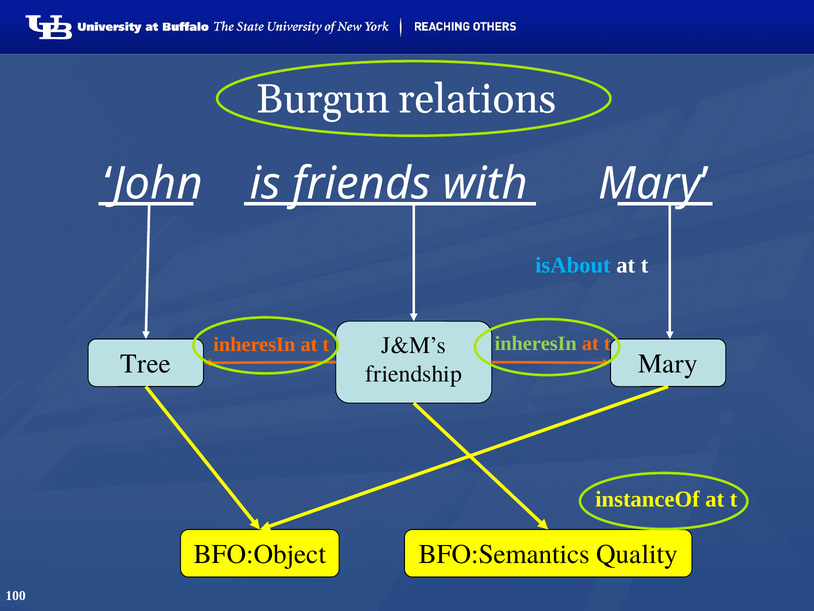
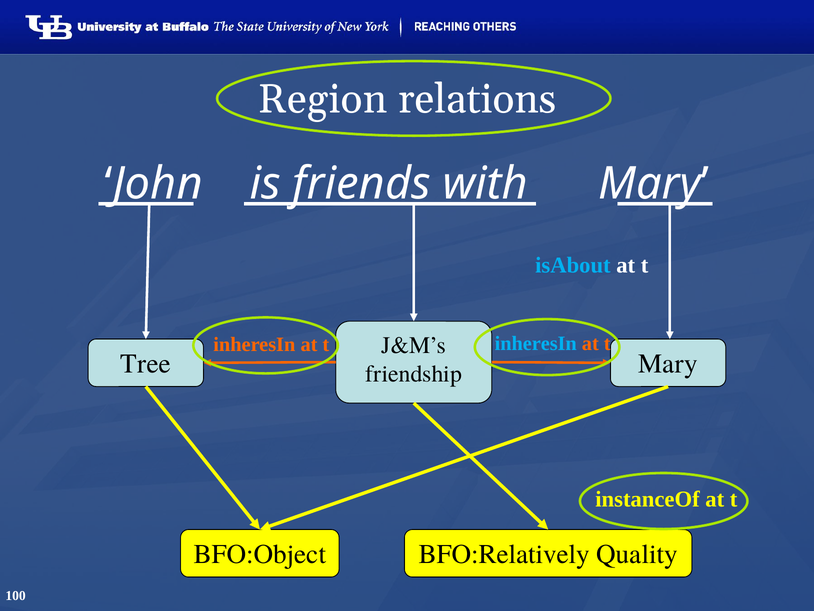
Burgun: Burgun -> Region (323, 99)
inheresIn colour: light green -> light blue (536, 343)
BFO:Semantics: BFO:Semantics -> BFO:Relatively (504, 554)
